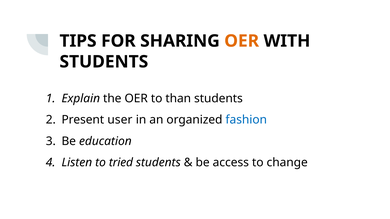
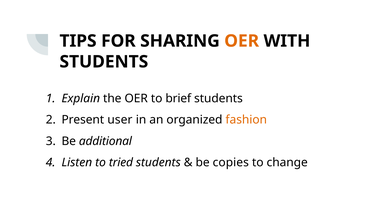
than: than -> brief (178, 99)
fashion colour: blue -> orange (246, 120)
education: education -> additional (105, 141)
access: access -> copies (231, 163)
